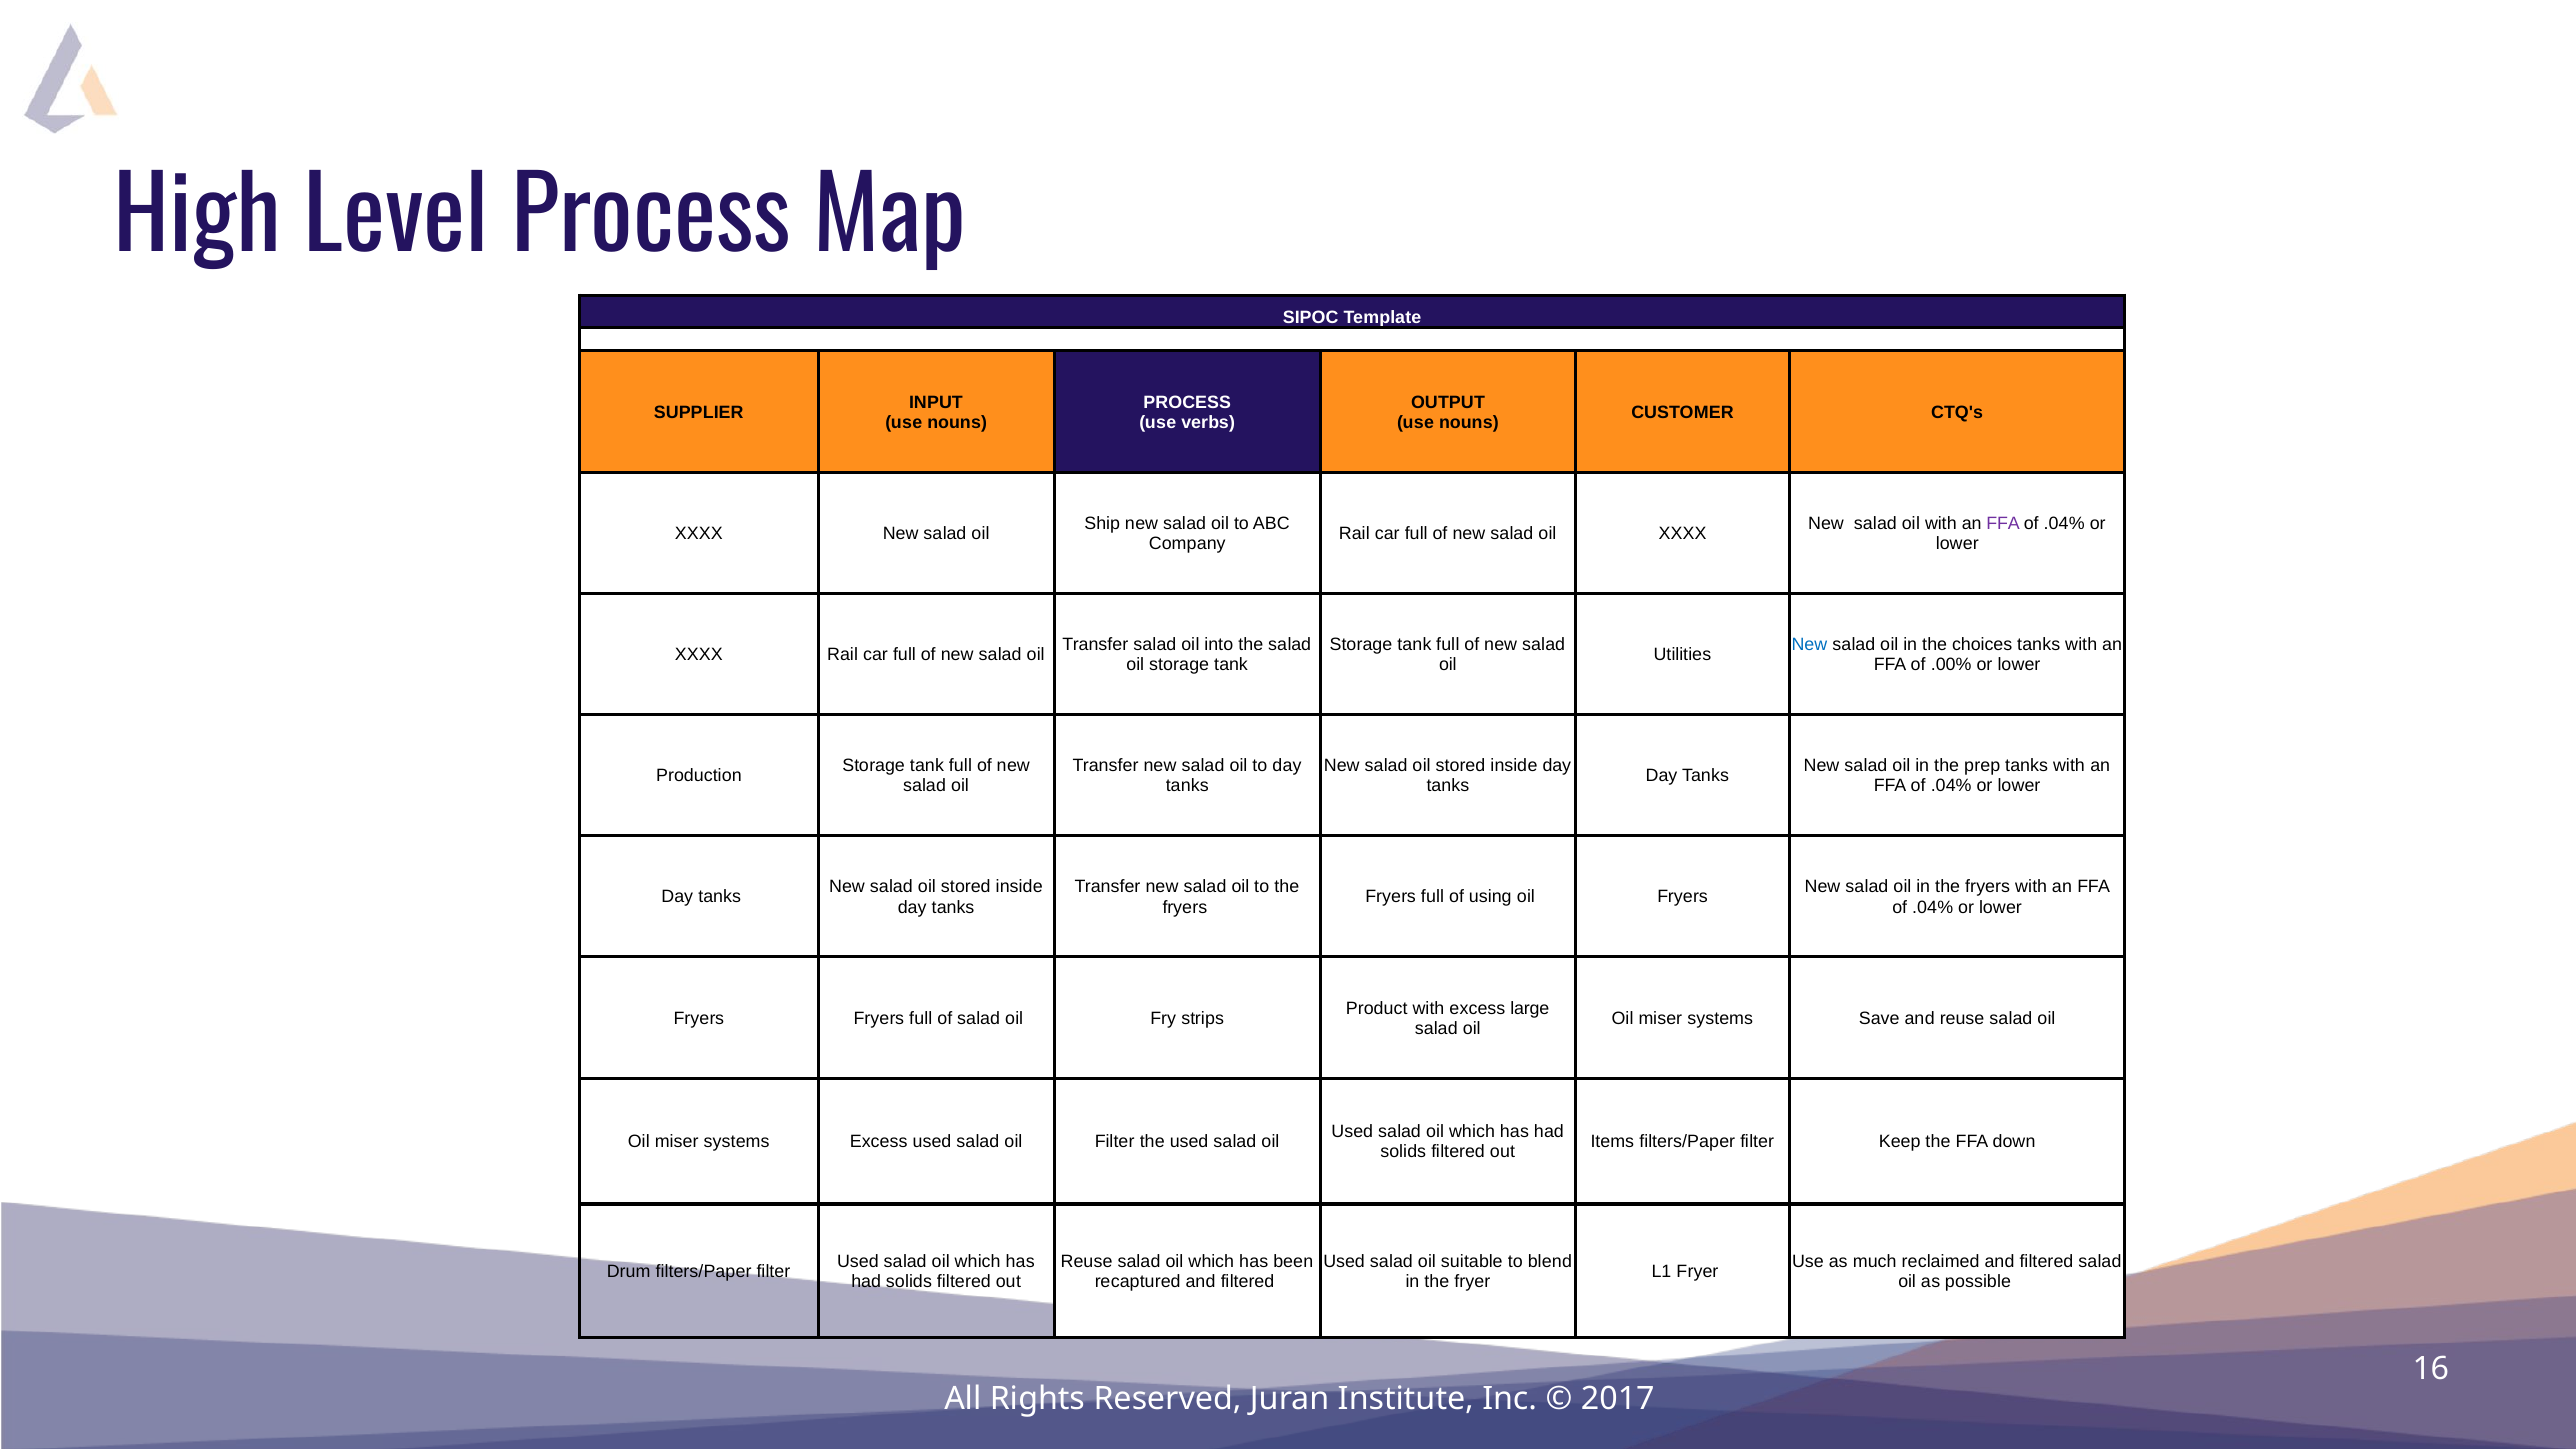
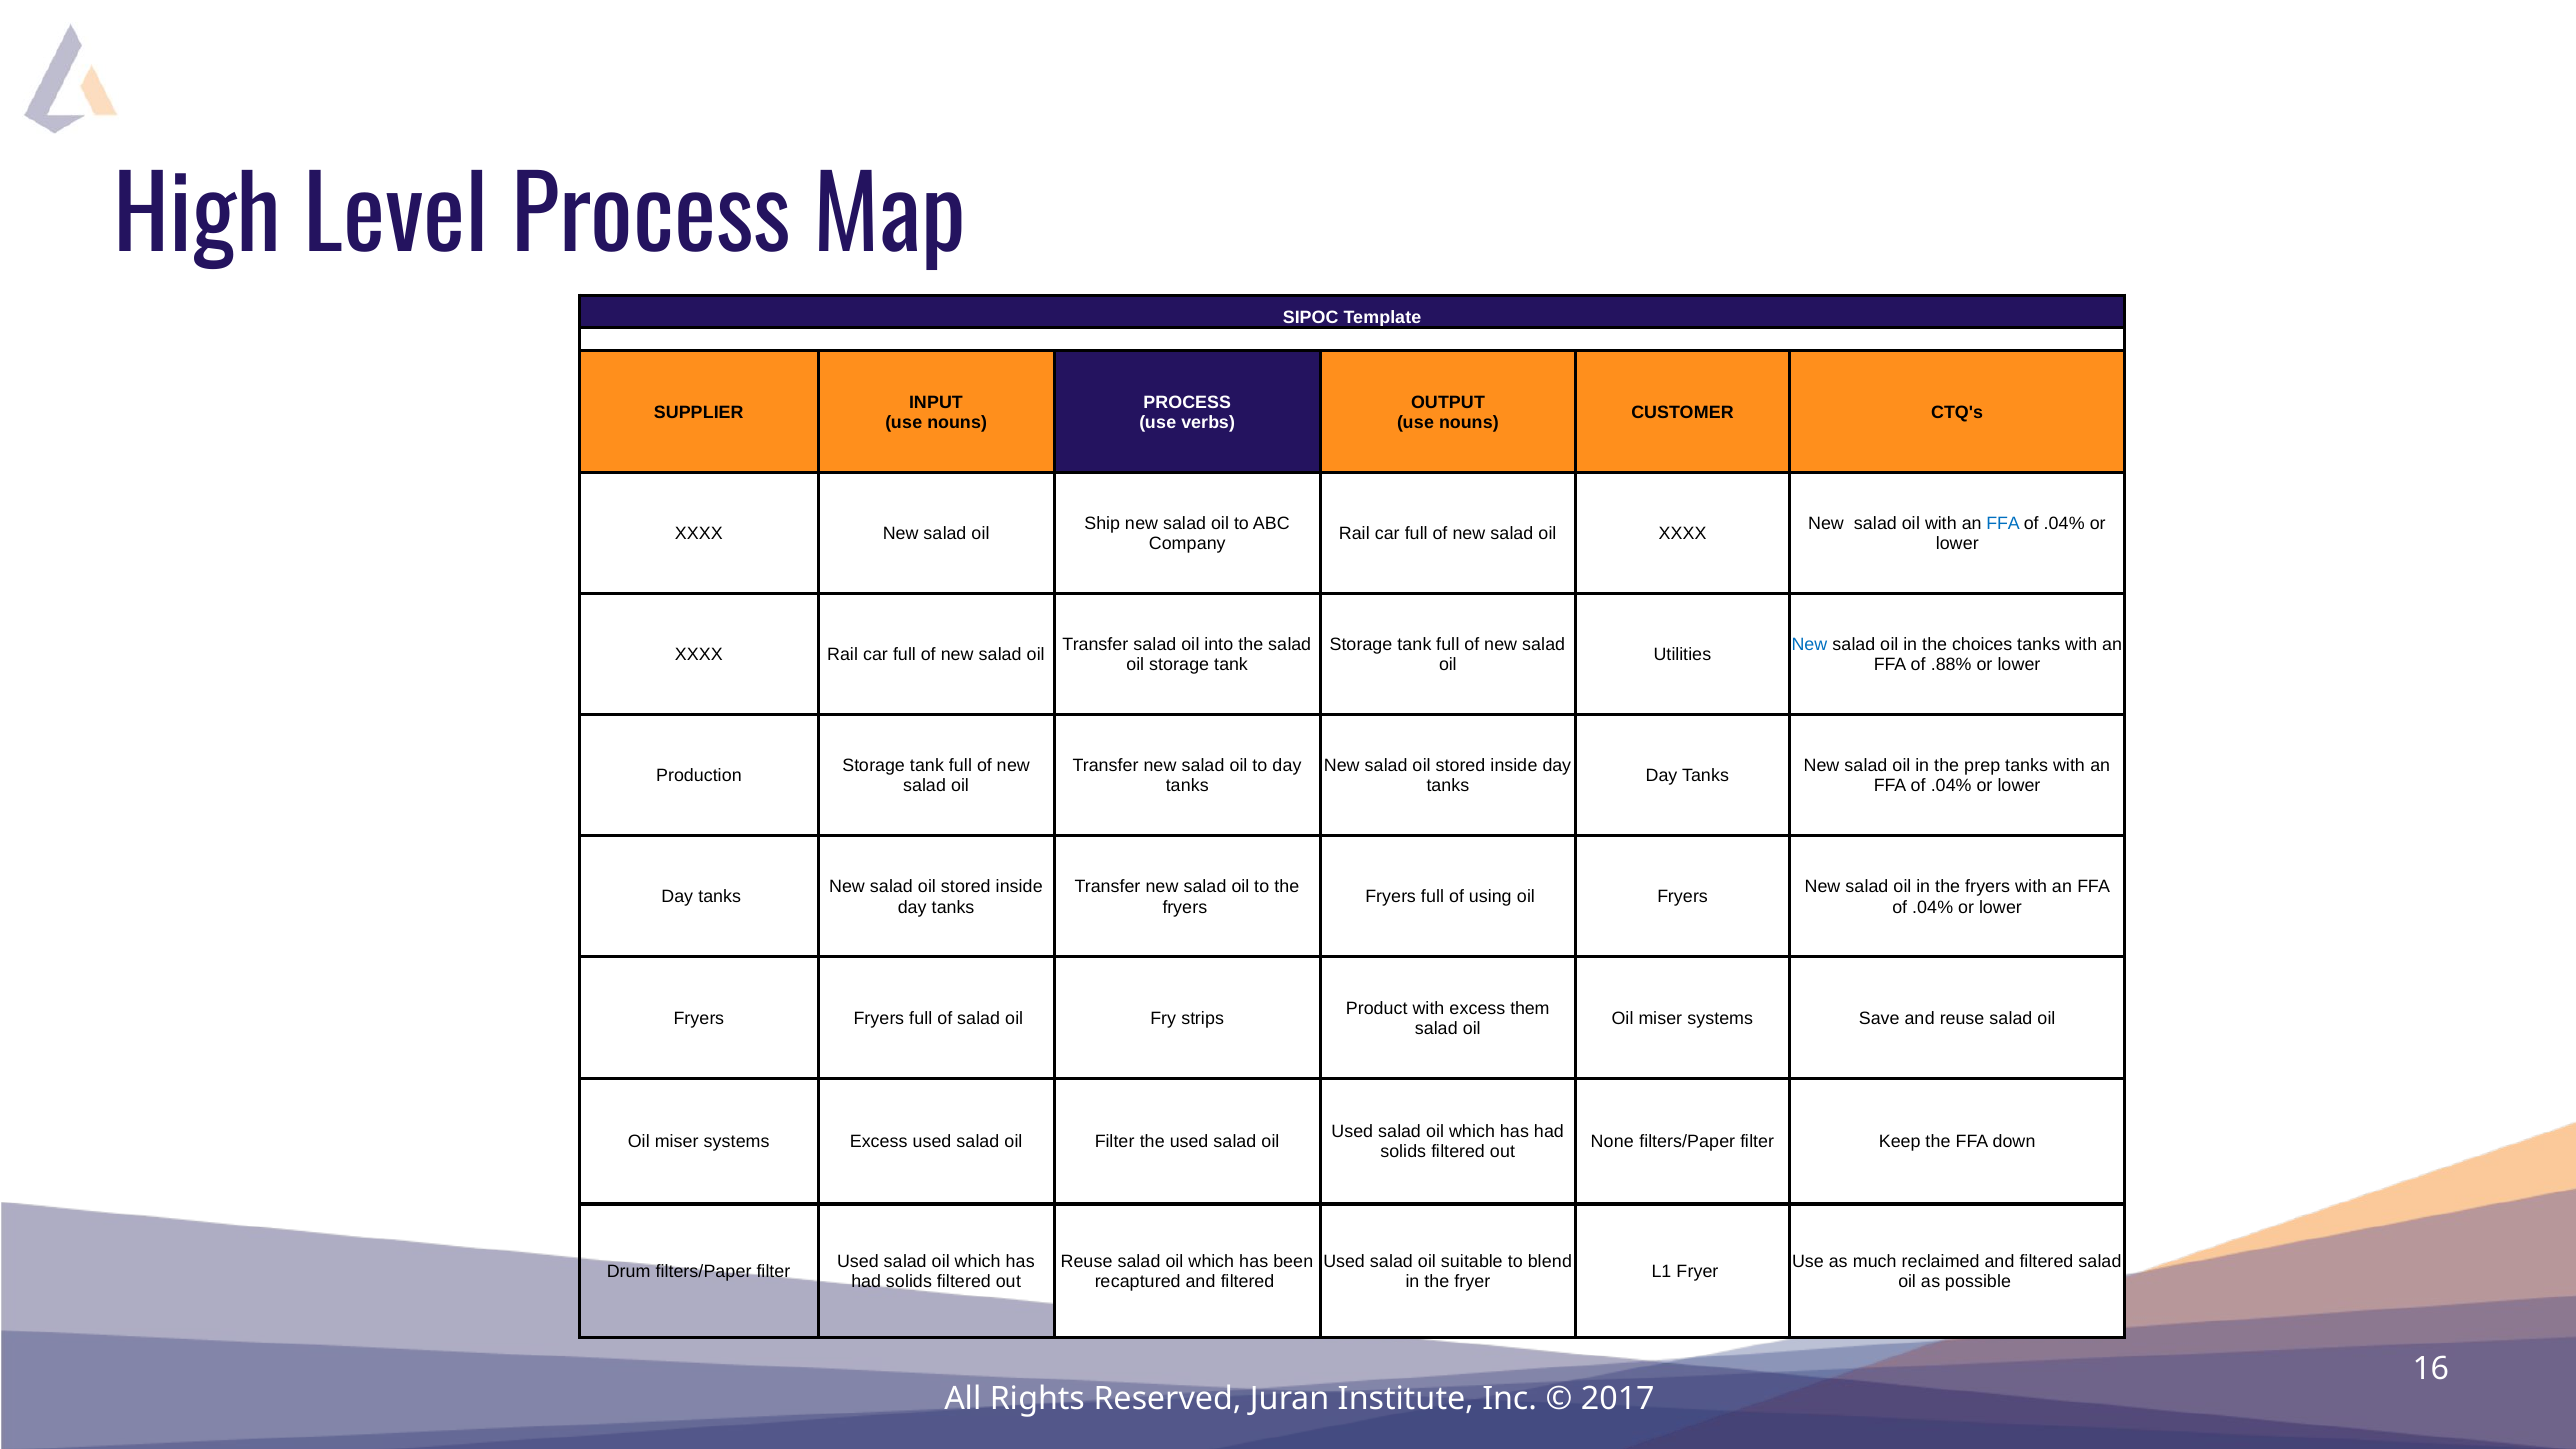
FFA colour: purple -> blue (2003, 524)
.00%: .00% -> .88% (1951, 665)
large: large -> them (1530, 1008)
Items: Items -> None (1612, 1142)
